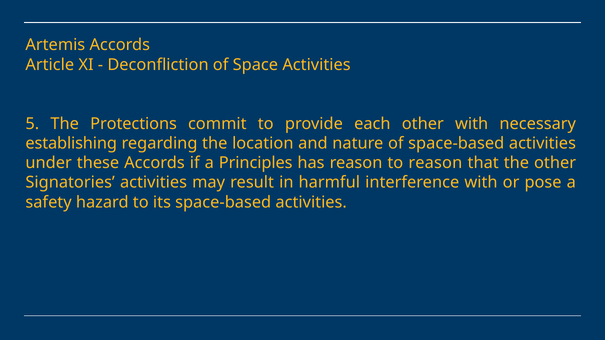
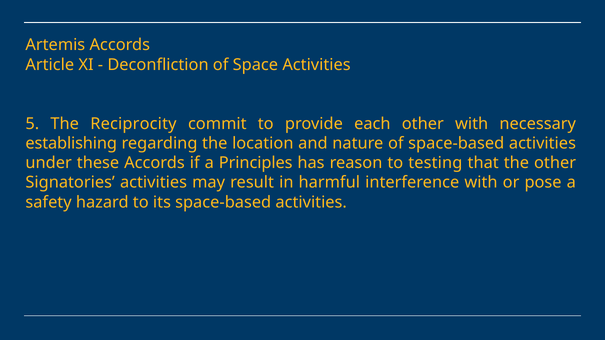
Protections: Protections -> Reciprocity (133, 124)
to reason: reason -> testing (435, 163)
